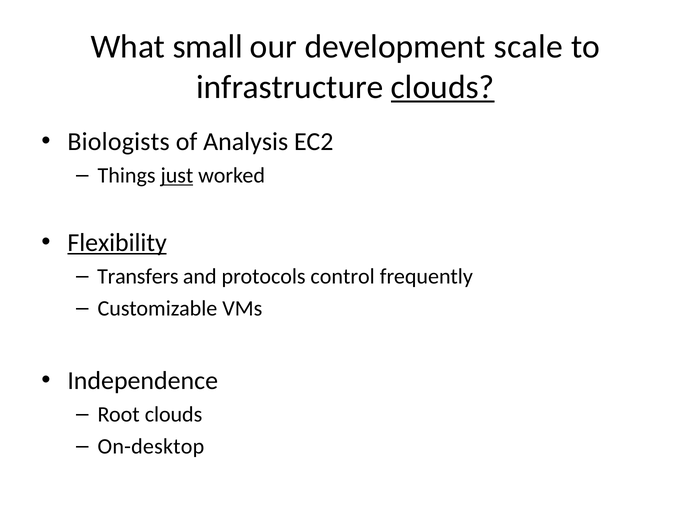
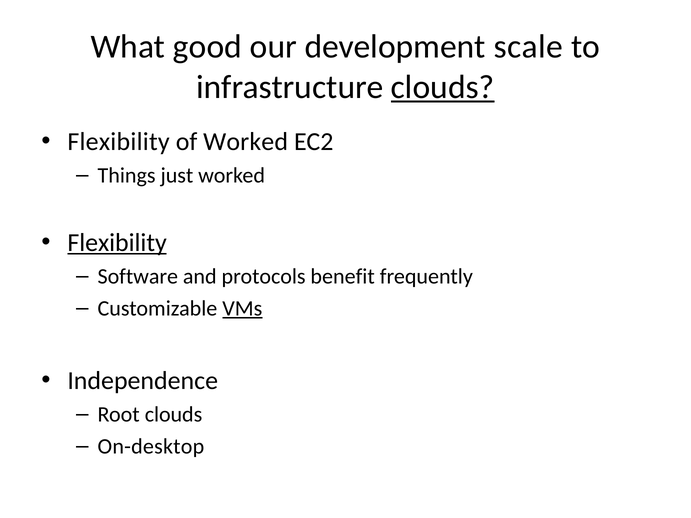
small: small -> good (207, 47)
Biologists: Biologists -> Flexibility (119, 142)
of Analysis: Analysis -> Worked (246, 142)
just underline: present -> none (177, 176)
Transfers: Transfers -> Software (138, 277)
control: control -> benefit (343, 277)
VMs underline: none -> present (242, 309)
